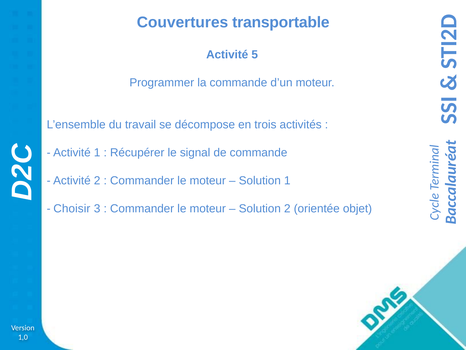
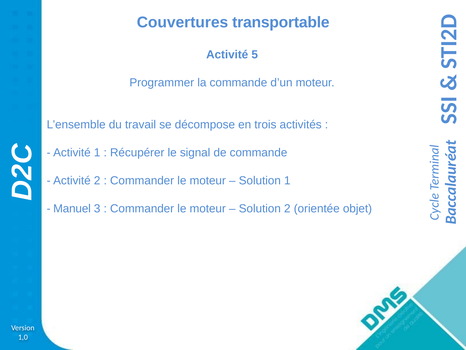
Choisir: Choisir -> Manuel (72, 208)
